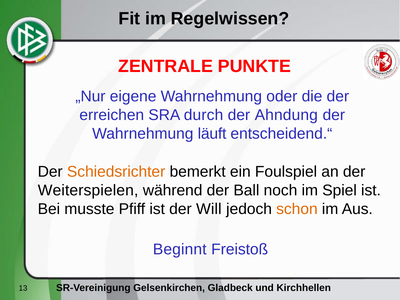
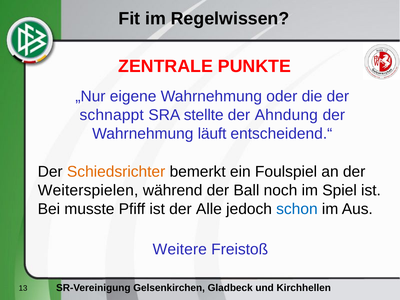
erreichen: erreichen -> schnappt (112, 115)
durch: durch -> stellte (204, 115)
Will: Will -> Alle (209, 209)
schon colour: orange -> blue (297, 209)
Beginnt: Beginnt -> Weitere (180, 249)
